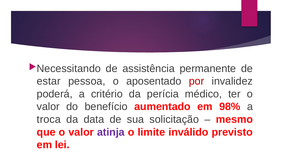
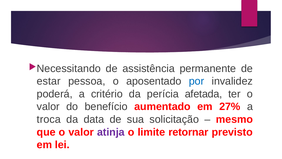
por colour: red -> blue (197, 81)
médico: médico -> afetada (204, 94)
98%: 98% -> 27% (230, 106)
inválido: inválido -> retornar (188, 132)
